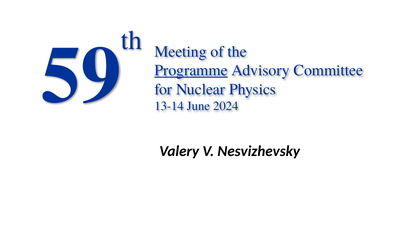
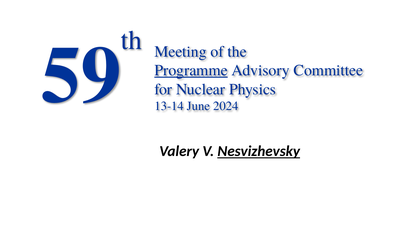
Nesvizhevsky underline: none -> present (259, 151)
